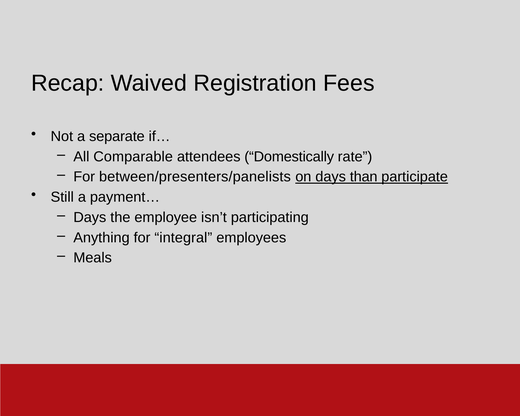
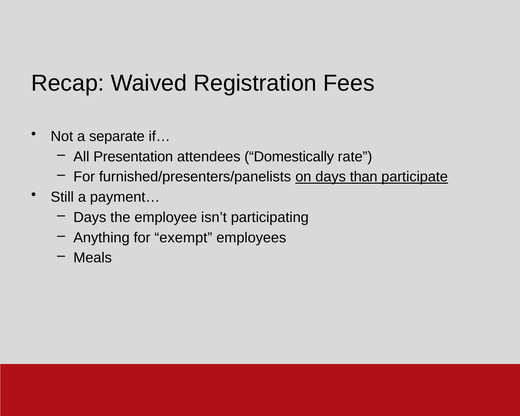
Comparable: Comparable -> Presentation (133, 157)
between/presenters/panelists: between/presenters/panelists -> furnished/presenters/panelists (195, 177)
integral: integral -> exempt (183, 238)
